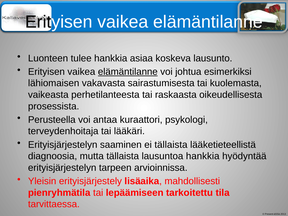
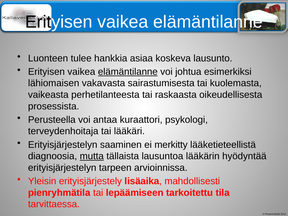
ei tällaista: tällaista -> merkitty (171, 145)
mutta underline: none -> present (92, 156)
lausuntoa hankkia: hankkia -> lääkärin (203, 156)
